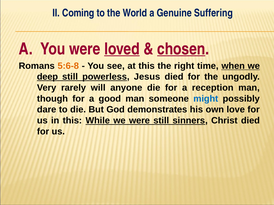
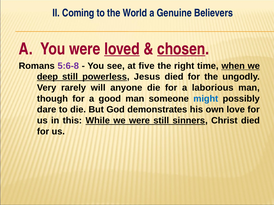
Suffering: Suffering -> Believers (214, 13)
5:6-8 colour: orange -> purple (68, 66)
at this: this -> five (147, 66)
reception: reception -> laborious (213, 88)
